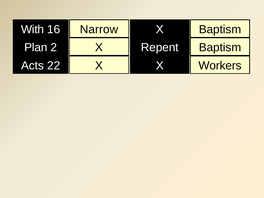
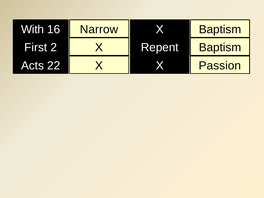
Plan: Plan -> First (36, 47)
Workers: Workers -> Passion (220, 66)
